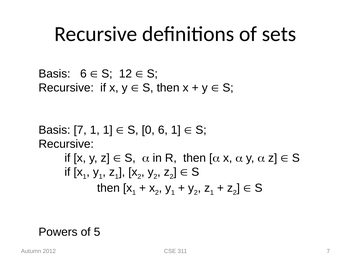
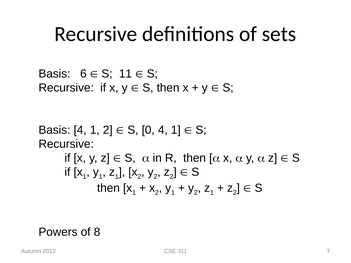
12: 12 -> 11 (125, 74)
Basis 7: 7 -> 4 (80, 130)
1 1: 1 -> 2 (108, 130)
0 6: 6 -> 4 (163, 130)
5: 5 -> 8 (97, 232)
